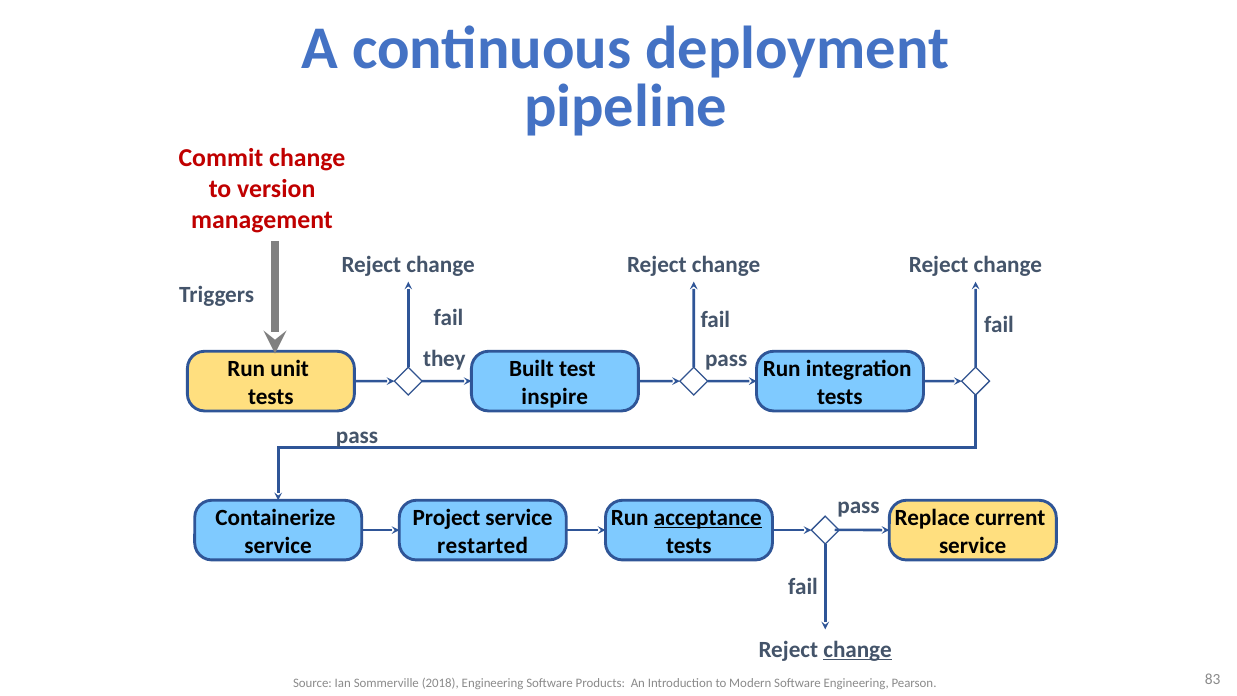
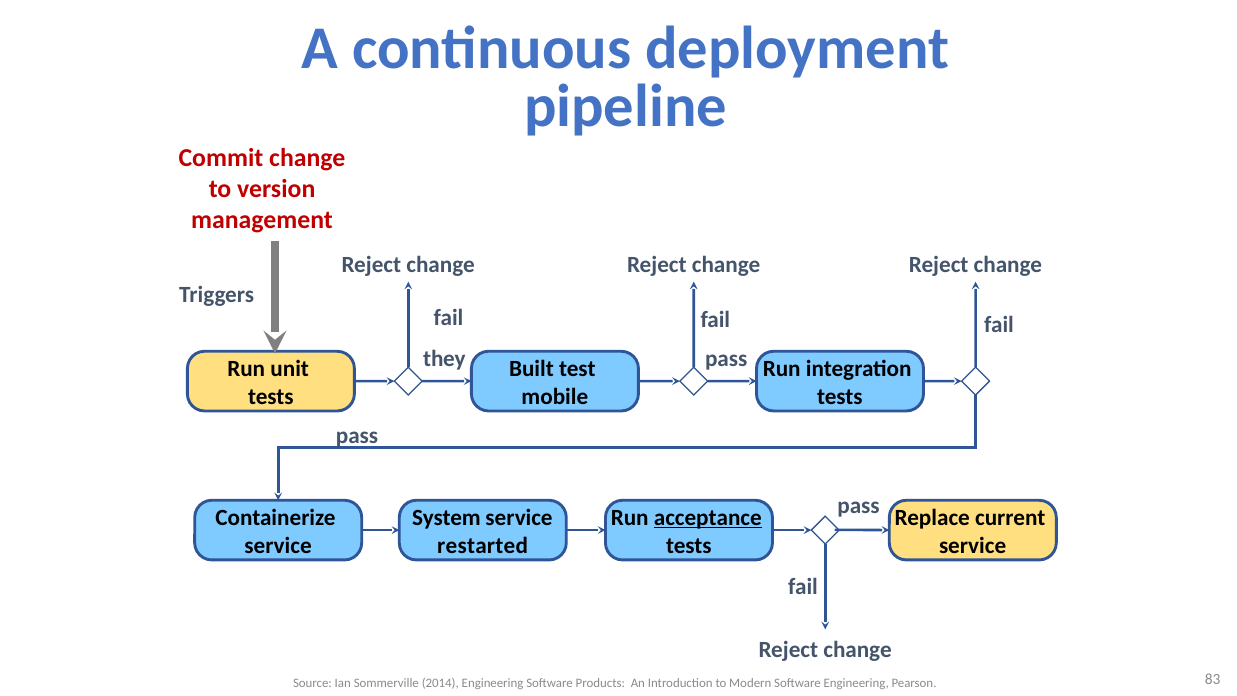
inspire: inspire -> mobile (555, 397)
Project: Project -> System (447, 518)
change underline: present -> none (858, 649)
2018: 2018 -> 2014 (440, 683)
